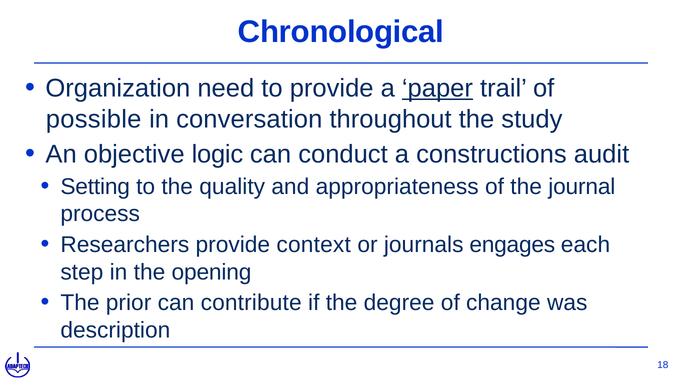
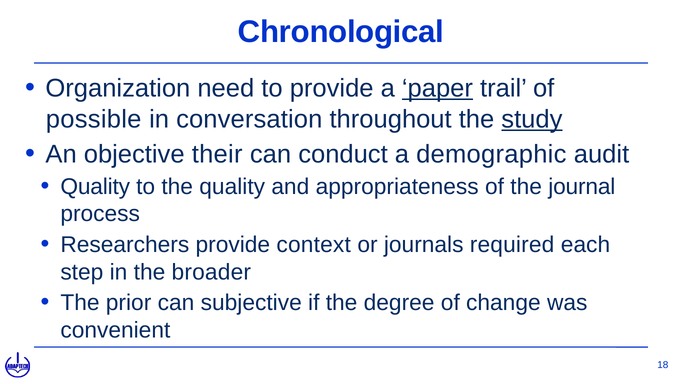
study underline: none -> present (532, 119)
logic: logic -> their (217, 154)
constructions: constructions -> demographic (491, 154)
Setting: Setting -> Quality (95, 186)
engages: engages -> required (512, 244)
opening: opening -> broader (211, 272)
contribute: contribute -> subjective (251, 303)
description: description -> convenient (115, 330)
